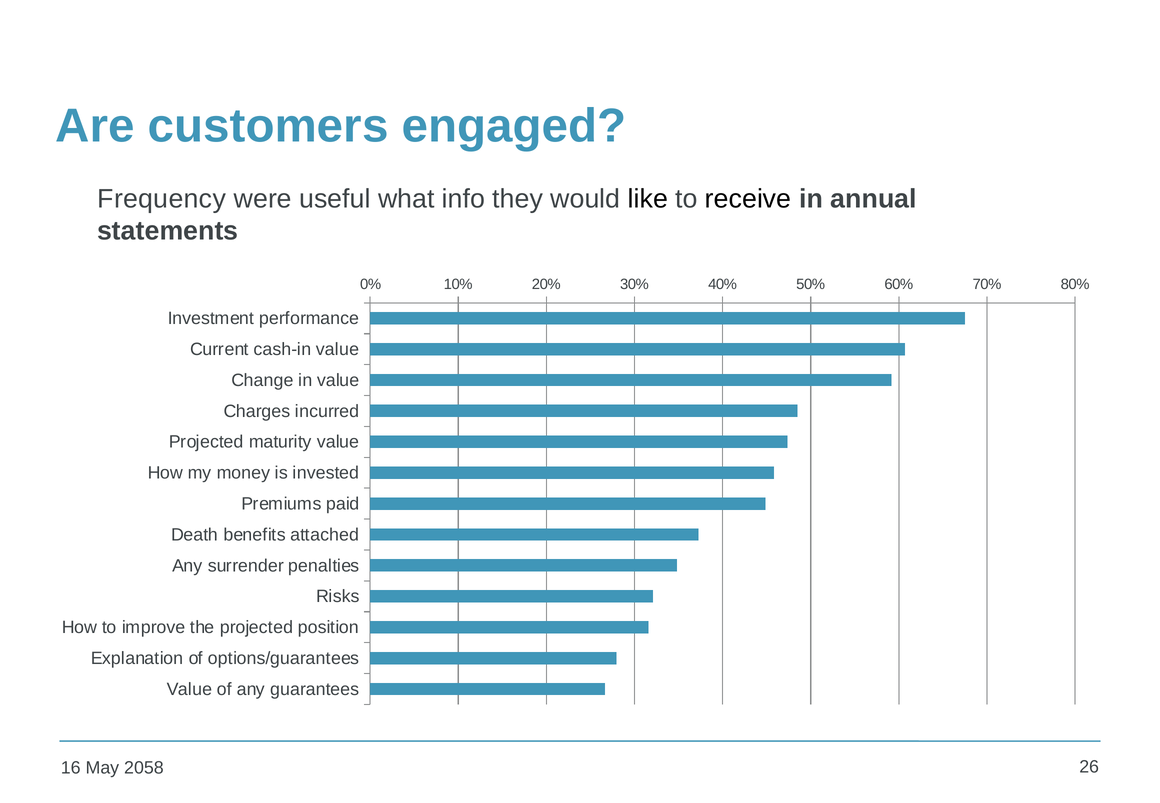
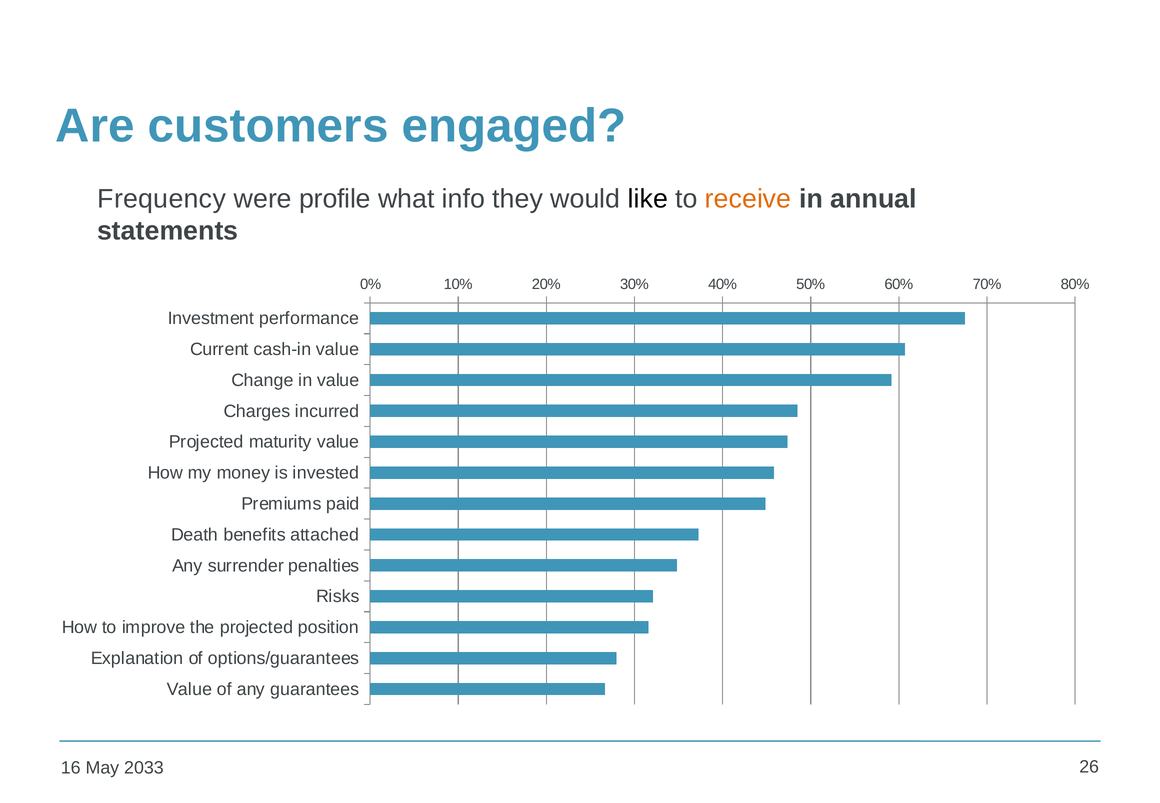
useful: useful -> profile (335, 199)
receive colour: black -> orange (748, 199)
2058: 2058 -> 2033 (144, 768)
